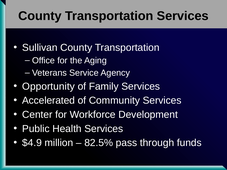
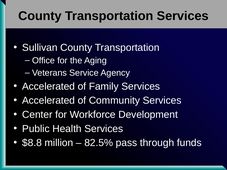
Opportunity: Opportunity -> Accelerated (49, 86)
$4.9: $4.9 -> $8.8 (32, 143)
